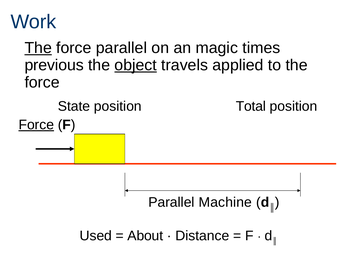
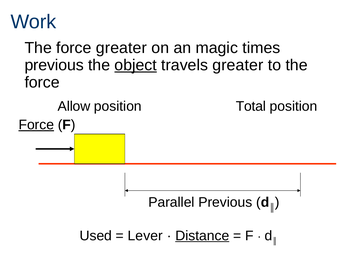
The underline: present -> none (38, 48)
force parallel: parallel -> greater (121, 48)
travels applied: applied -> greater (238, 65)
State: State -> Allow (74, 106)
Parallel Machine: Machine -> Previous (225, 202)
About: About -> Lever (145, 235)
Distance underline: none -> present (202, 235)
